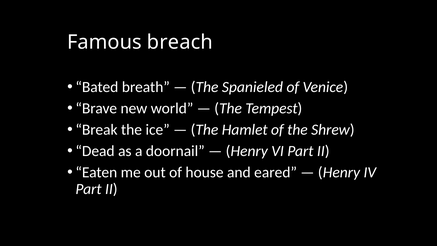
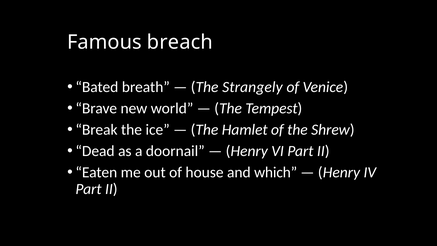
Spanieled: Spanieled -> Strangely (252, 87)
eared: eared -> which (276, 172)
